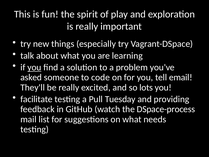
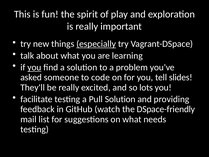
especially underline: none -> present (96, 44)
email: email -> slides (181, 77)
Pull Tuesday: Tuesday -> Solution (120, 99)
DSpace-process: DSpace-process -> DSpace-friendly (166, 109)
